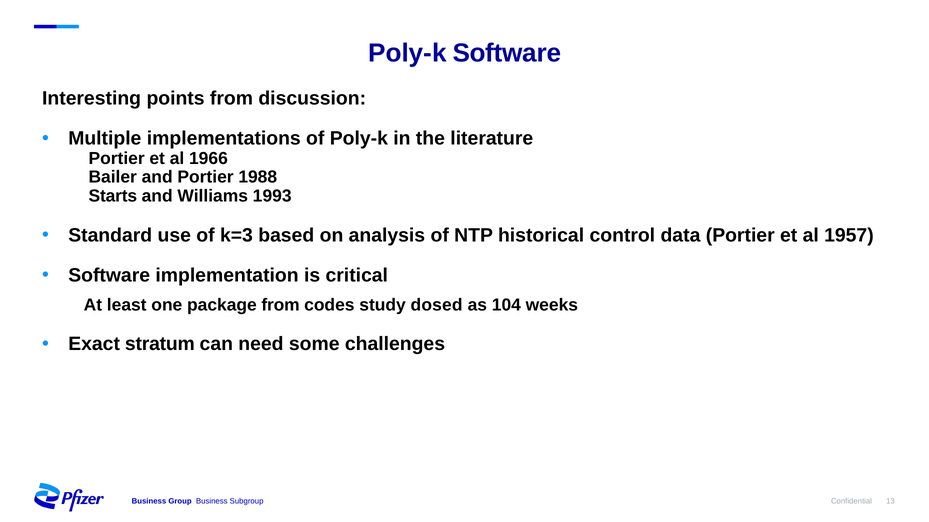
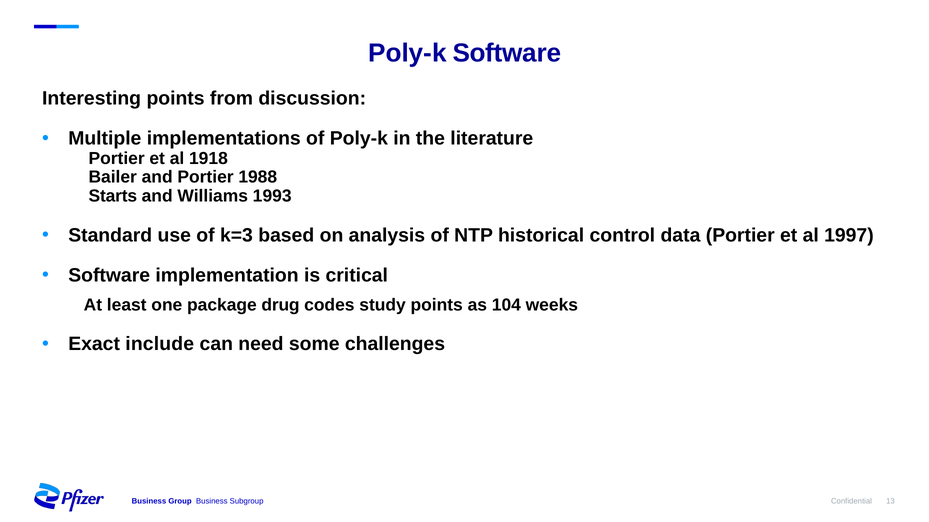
1966: 1966 -> 1918 (208, 159)
1957: 1957 -> 1997 (849, 235)
package from: from -> drug (281, 305)
study dosed: dosed -> points (437, 305)
stratum: stratum -> include (160, 345)
